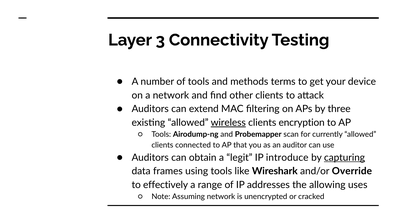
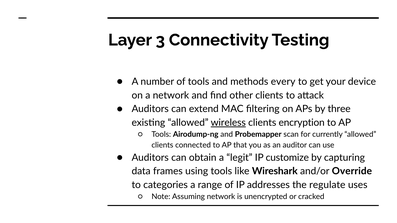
terms: terms -> every (283, 82)
introduce: introduce -> customize (287, 158)
capturing underline: present -> none (345, 158)
effectively: effectively -> categories (166, 185)
allowing: allowing -> regulate (327, 185)
